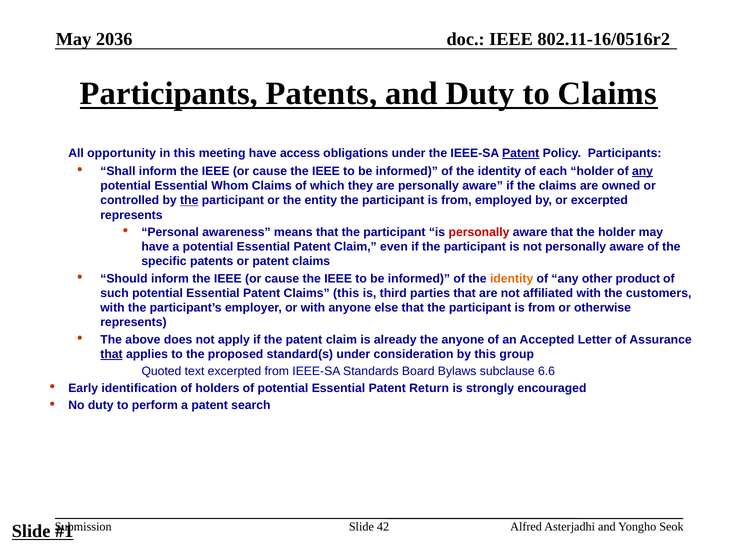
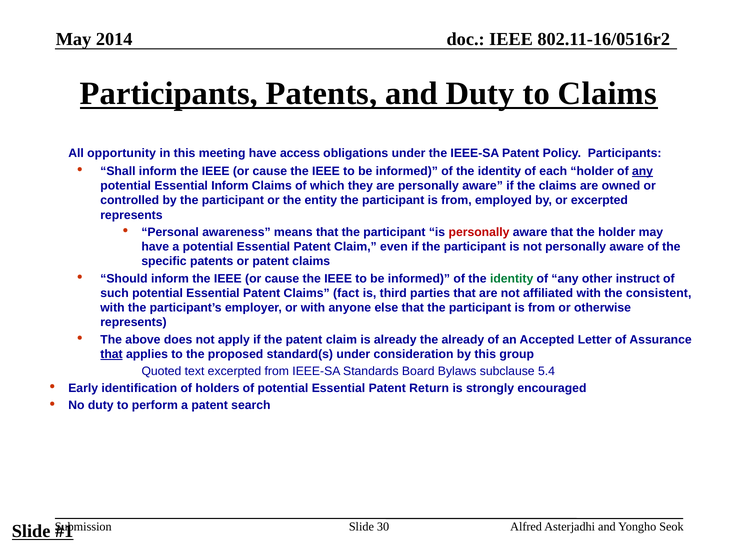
2036: 2036 -> 2014 (114, 39)
Patent underline: present -> none (521, 153)
Essential Whom: Whom -> Inform (230, 186)
the underline: present -> none (189, 200)
identity colour: orange -> green (512, 279)
product: product -> instruct (638, 279)
Claims this: this -> fact (346, 293)
customers: customers -> consistent (659, 293)
the anyone: anyone -> already (463, 340)
6.6: 6.6 -> 5.4 (547, 371)
42: 42 -> 30 (383, 527)
